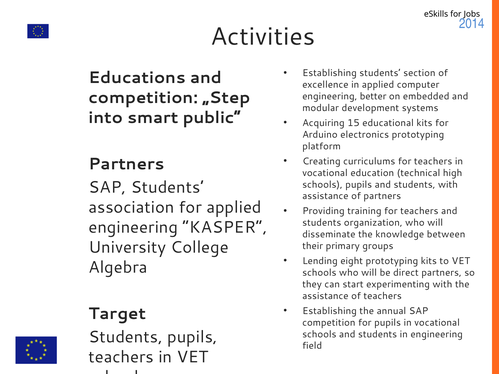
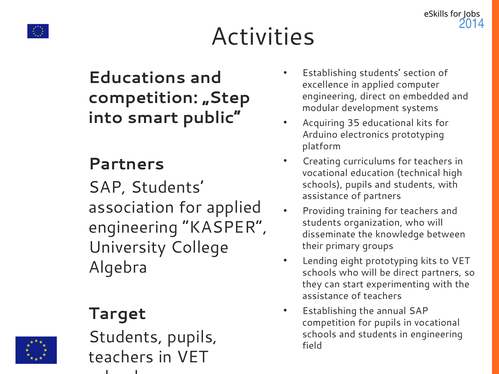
engineering better: better -> direct (373, 96)
15: 15 -> 35 (353, 123)
